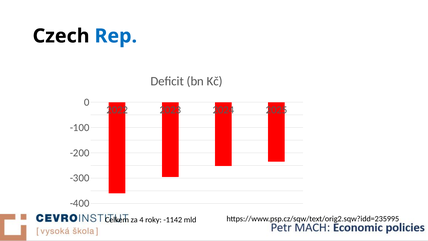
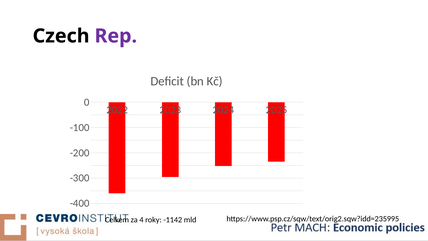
Rep colour: blue -> purple (116, 36)
